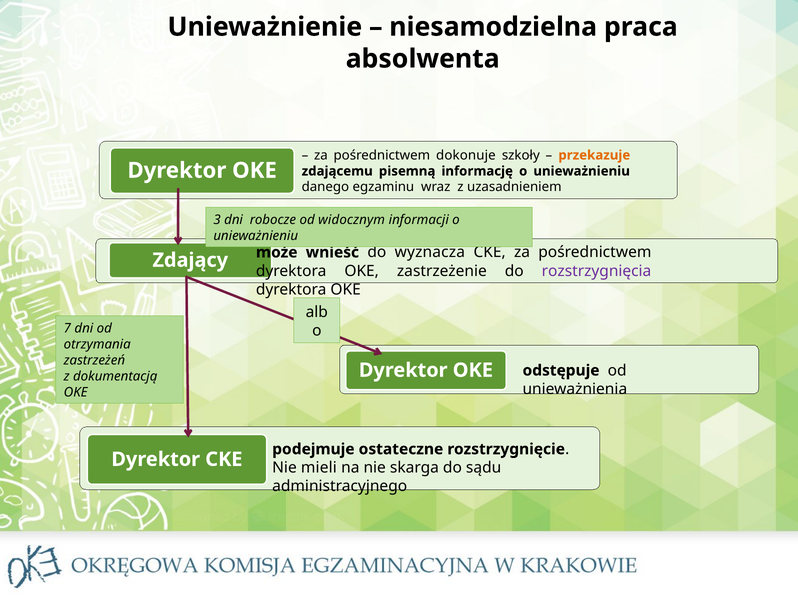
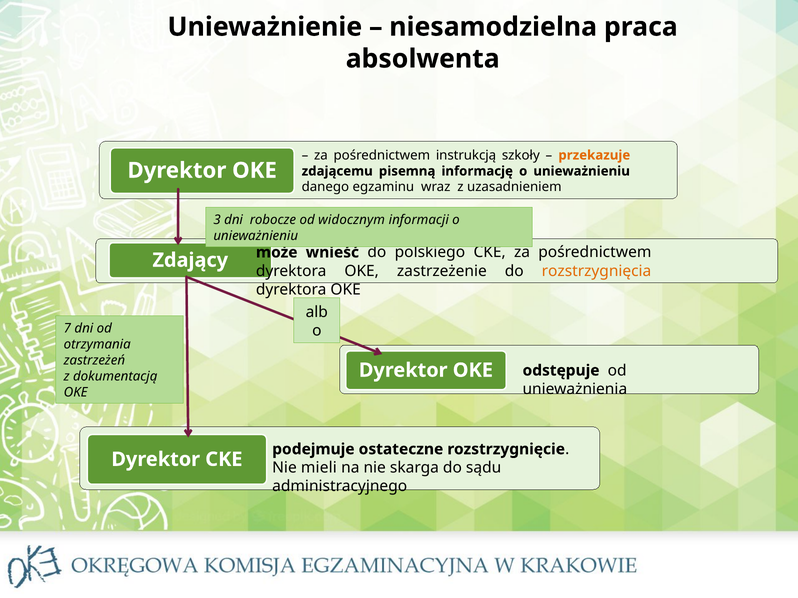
dokonuje: dokonuje -> instrukcją (466, 155)
wyznacza: wyznacza -> polskiego (430, 253)
rozstrzygnięcia colour: purple -> orange (597, 271)
